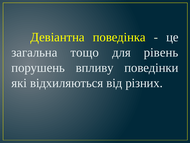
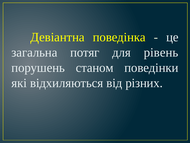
тощо: тощо -> потяг (85, 52)
впливу: впливу -> станом (95, 67)
